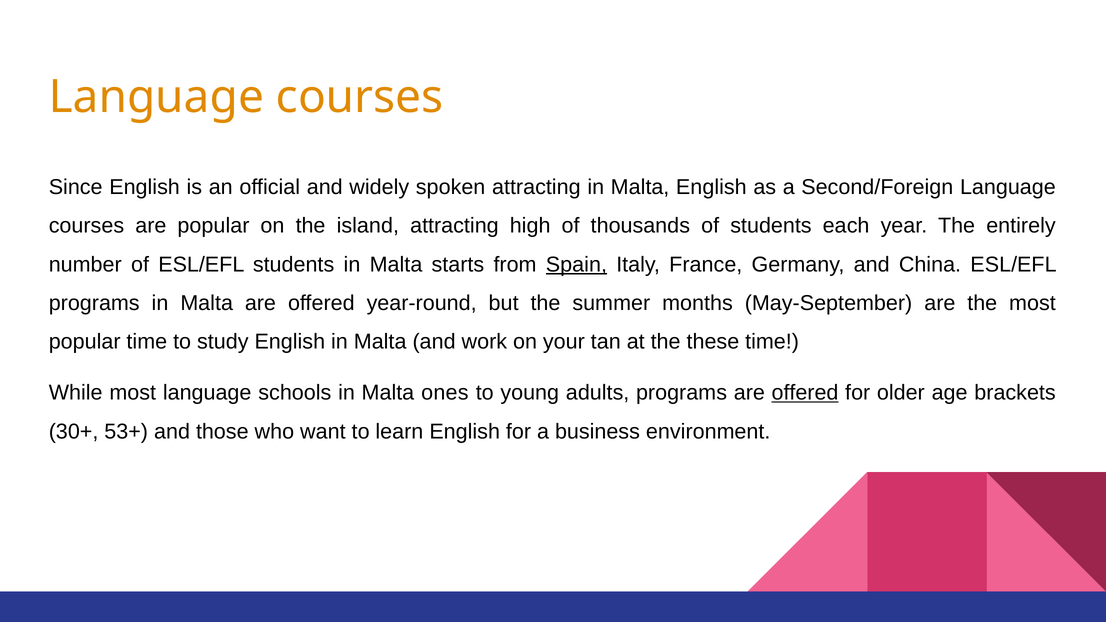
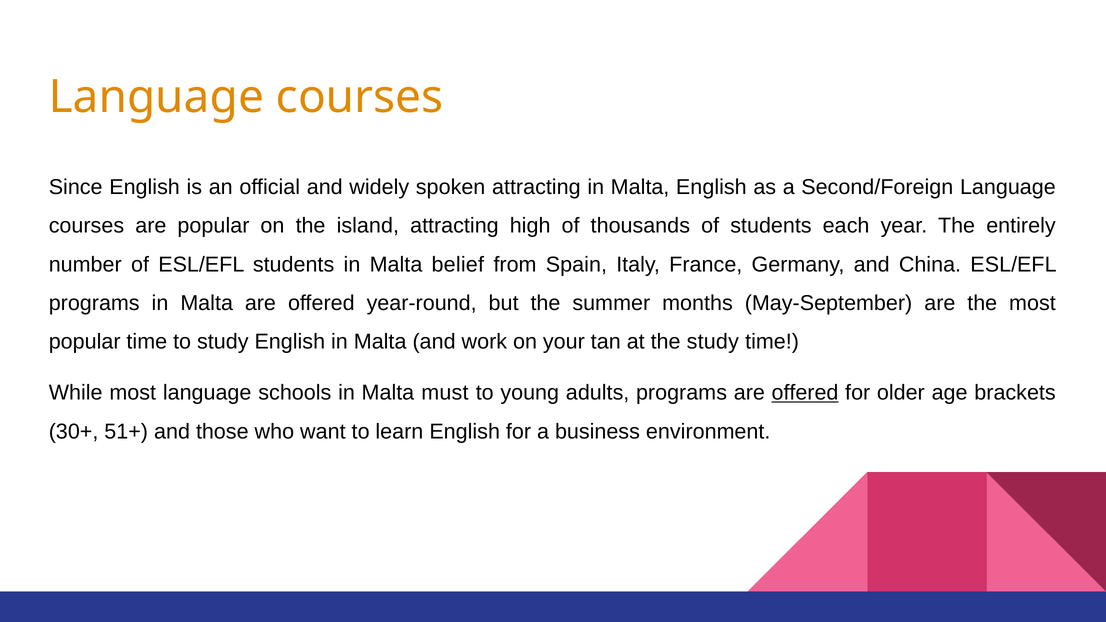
starts: starts -> belief (458, 265)
Spain underline: present -> none (576, 265)
the these: these -> study (713, 342)
ones: ones -> must (445, 393)
53+: 53+ -> 51+ (126, 432)
